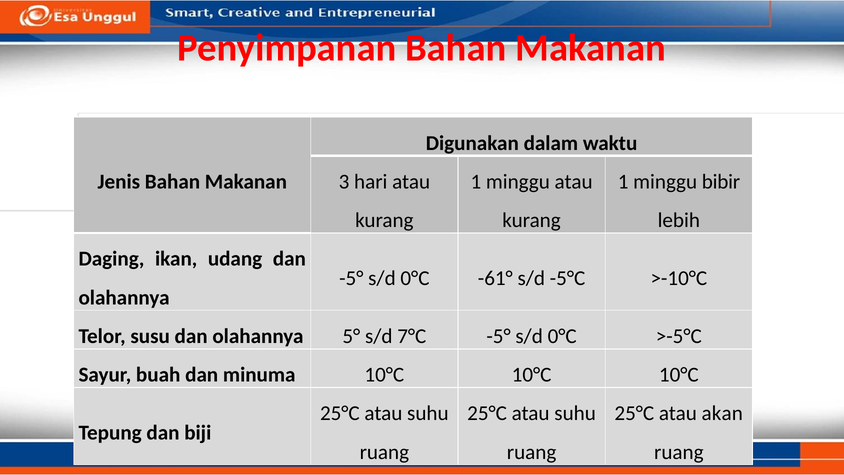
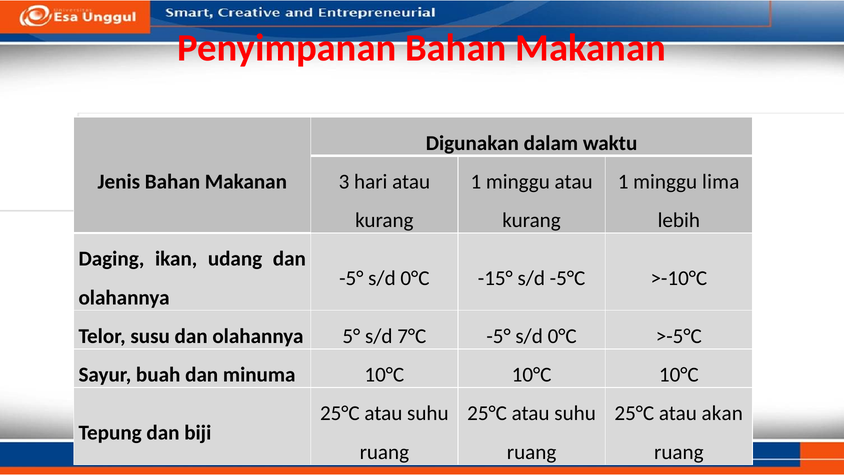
bibir: bibir -> lima (721, 182)
-61°: -61° -> -15° (495, 278)
